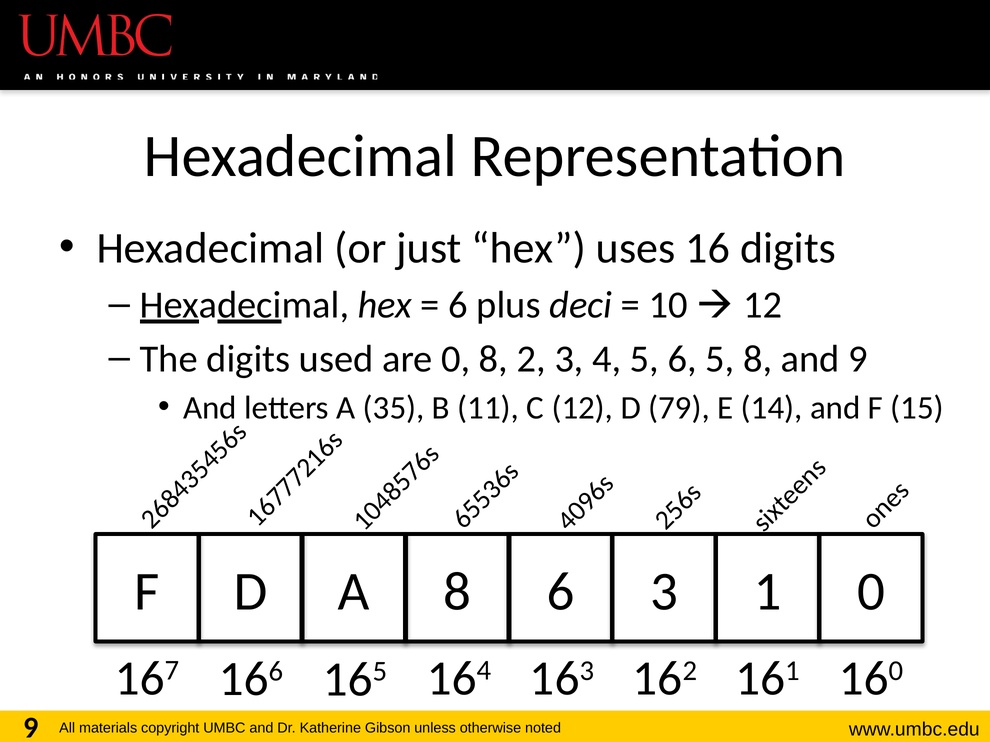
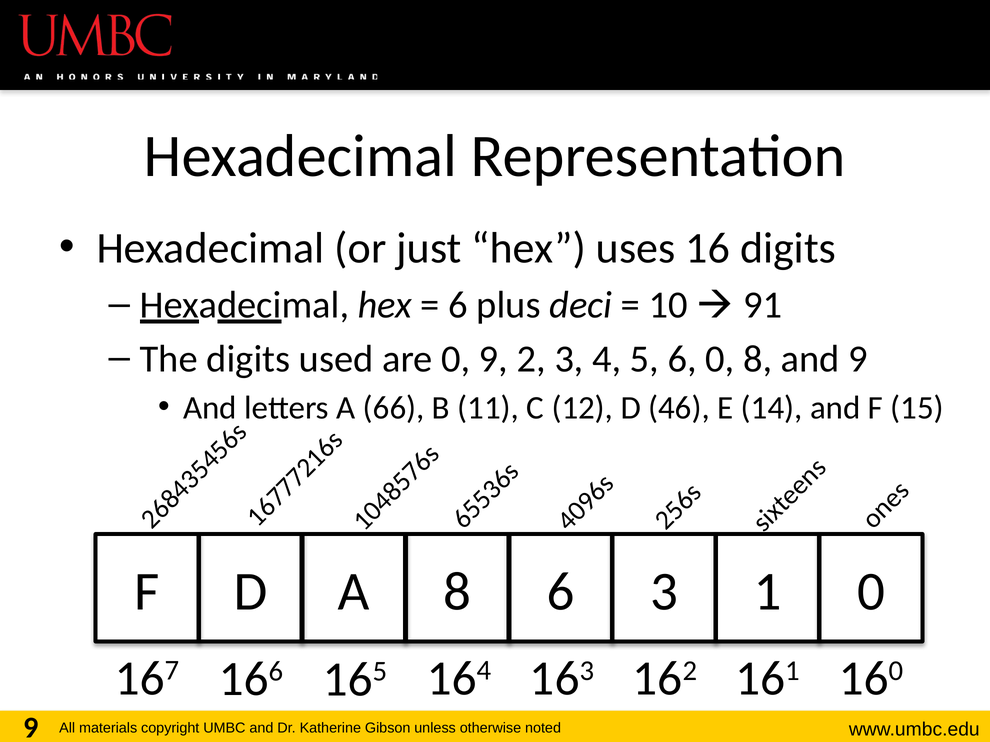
12: 12 -> 91 (763, 305)
are 0 8: 8 -> 9 (494, 359)
5 6 5: 5 -> 0 (720, 359)
35: 35 -> 66 (394, 408)
79: 79 -> 46 (679, 408)
